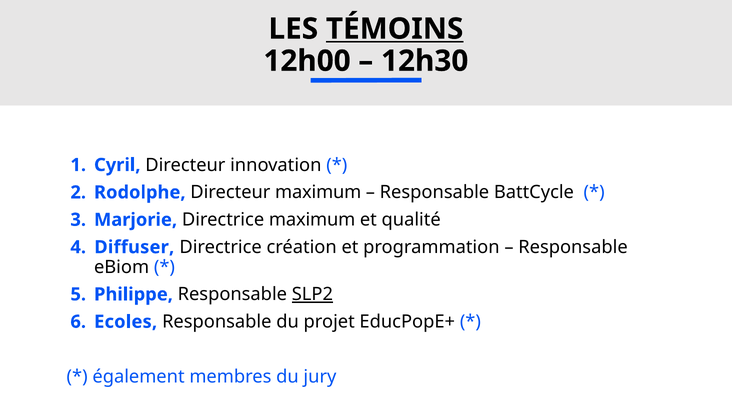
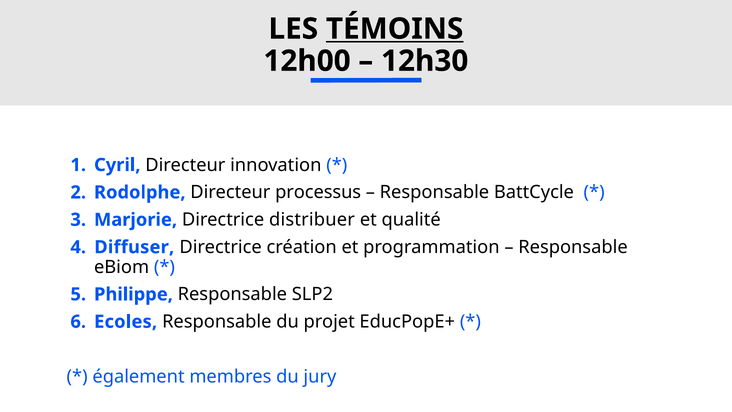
Directeur maximum: maximum -> processus (318, 192)
Directrice maximum: maximum -> distribuer (312, 220)
SLP2 underline: present -> none (312, 294)
